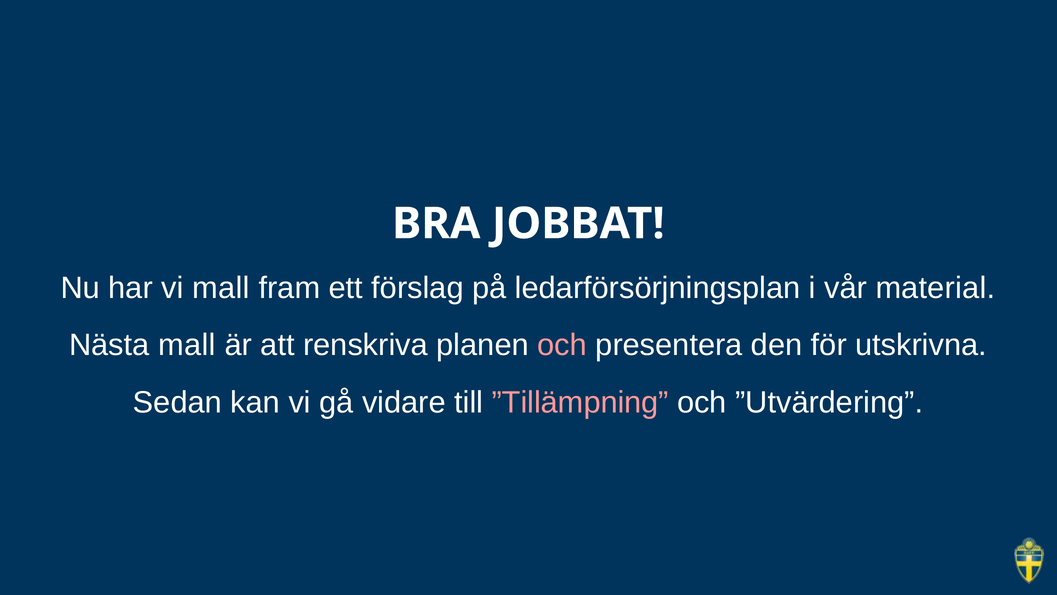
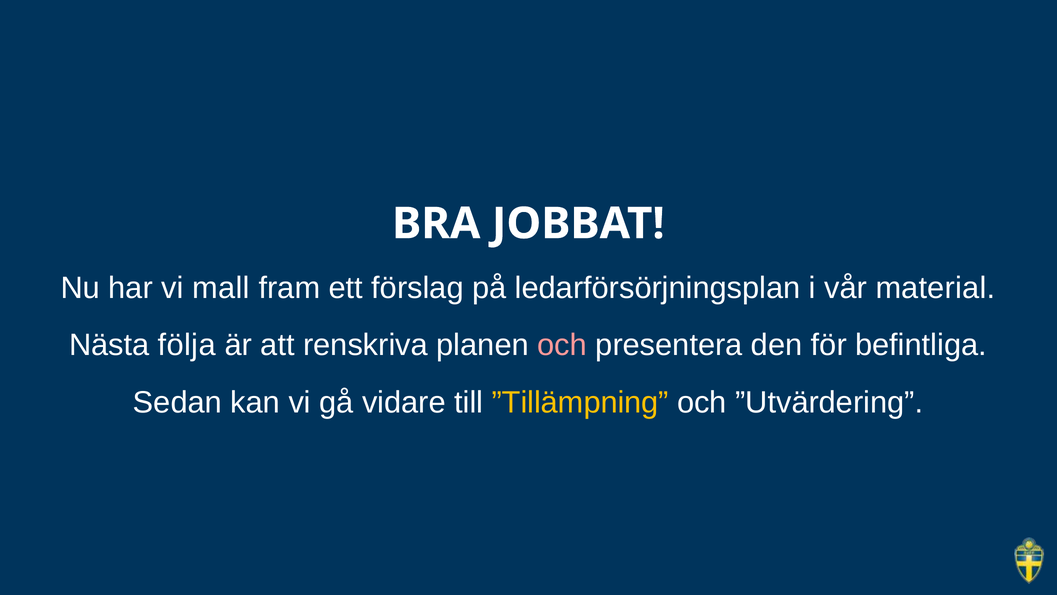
Nästa mall: mall -> följa (187, 345)
utskrivna: utskrivna -> befintliga (921, 345)
”Tillämpning colour: pink -> yellow (580, 402)
